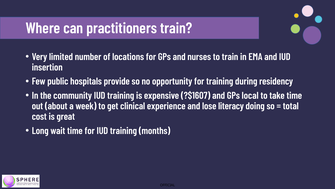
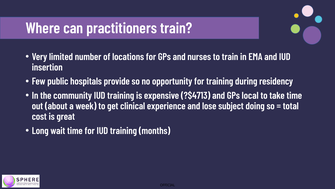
?$1607: ?$1607 -> ?$4713 (196, 95)
literacy: literacy -> subject (231, 106)
